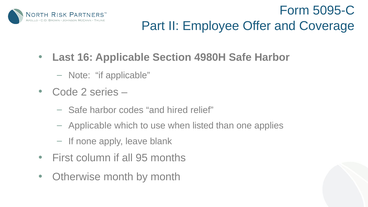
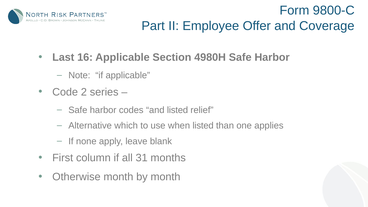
5095-C: 5095-C -> 9800-C (334, 10)
and hired: hired -> listed (178, 110)
Applicable: Applicable -> Alternative (90, 126)
95: 95 -> 31 (142, 158)
